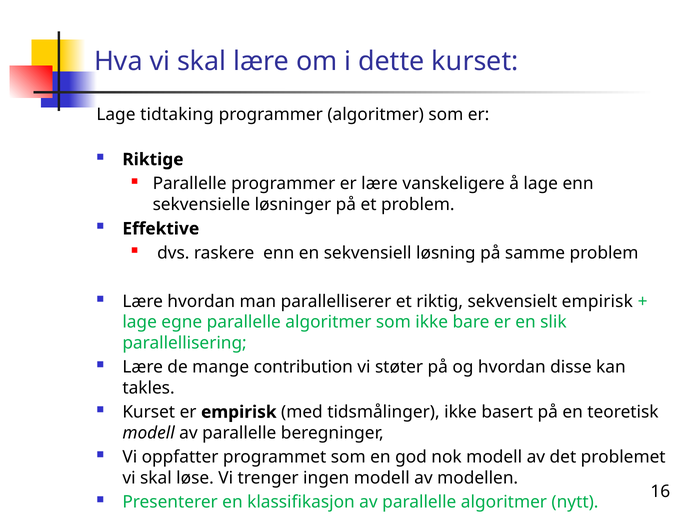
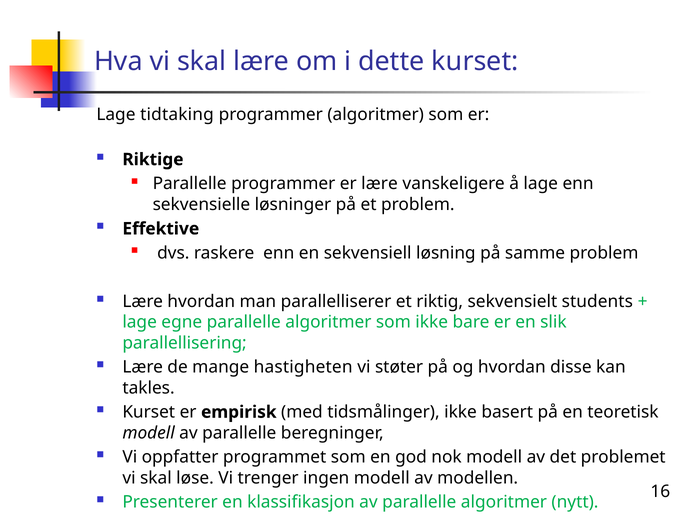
sekvensielt empirisk: empirisk -> students (597, 301)
contribution: contribution -> hastigheten (303, 367)
